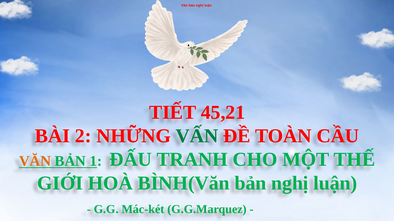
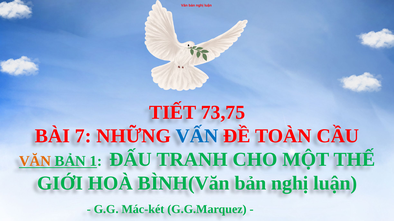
45,21: 45,21 -> 73,75 (223, 113)
2: 2 -> 7 (83, 136)
VẤN colour: green -> blue (197, 136)
